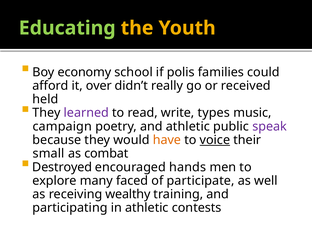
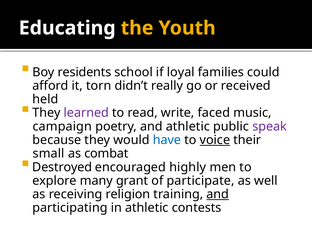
Educating colour: light green -> white (67, 28)
economy: economy -> residents (84, 72)
polis: polis -> loyal (181, 72)
over: over -> torn (99, 86)
types: types -> faced (214, 113)
have colour: orange -> blue (167, 140)
hands: hands -> highly (188, 167)
faced: faced -> grant (132, 181)
wealthy: wealthy -> religion (128, 194)
and underline: none -> present (218, 194)
